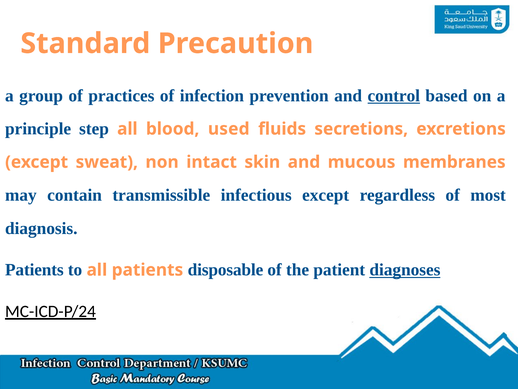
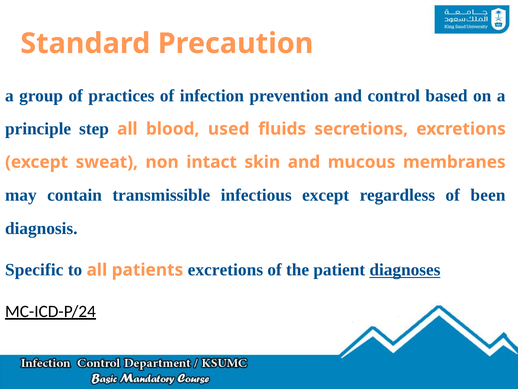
control underline: present -> none (394, 96)
most: most -> been (488, 195)
Patients: Patients -> Specific (34, 270)
patients disposable: disposable -> excretions (225, 270)
